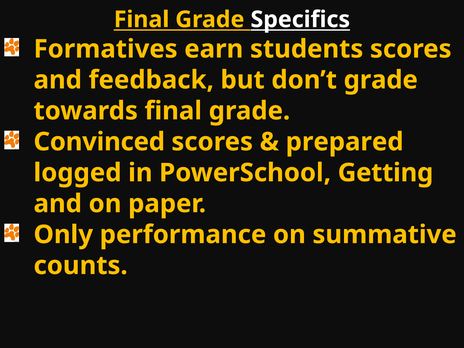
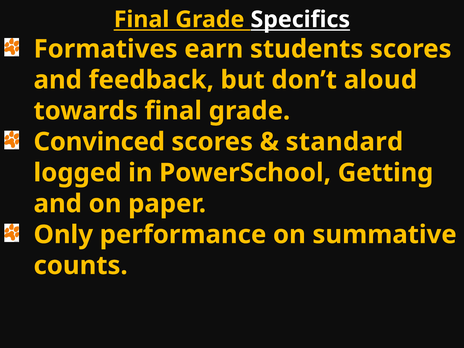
don’t grade: grade -> aloud (381, 80)
prepared: prepared -> standard (344, 142)
